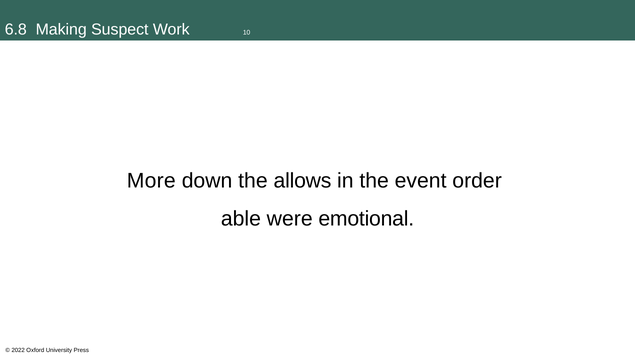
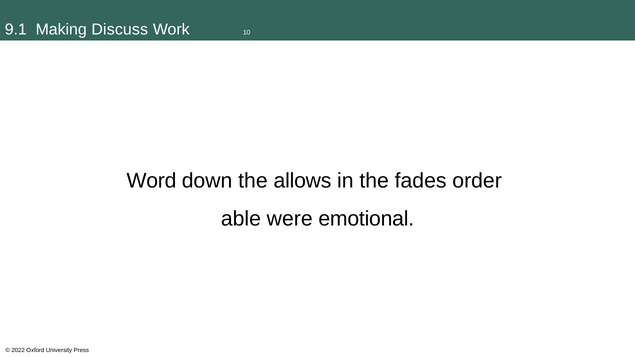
6.8: 6.8 -> 9.1 (16, 30)
Suspect: Suspect -> Discuss (120, 30)
More: More -> Word (151, 181)
event: event -> fades (421, 181)
